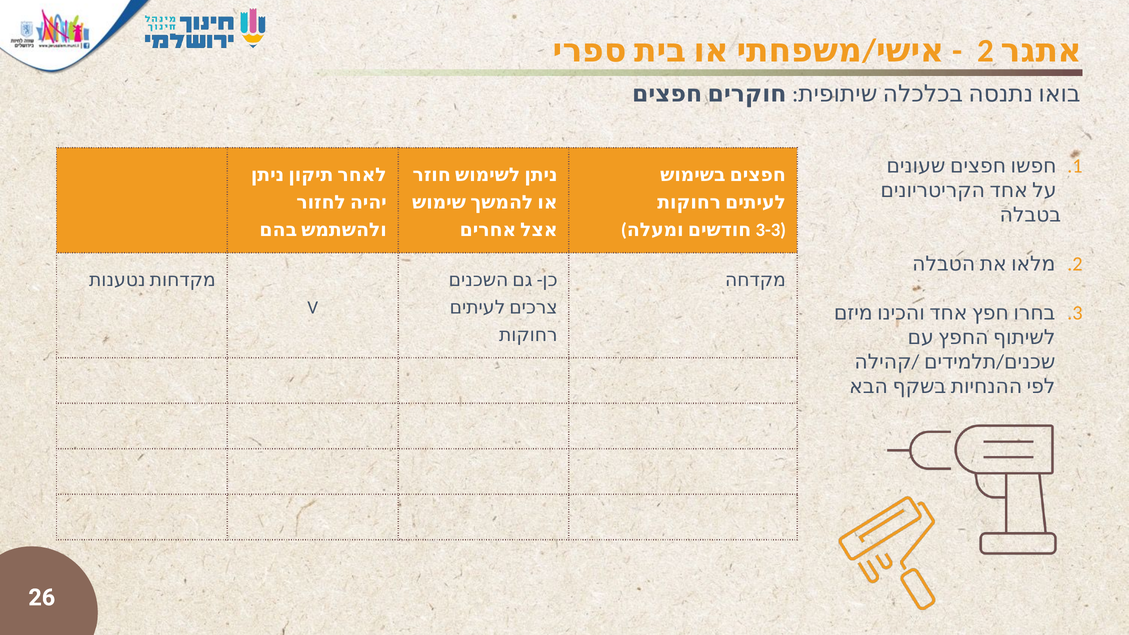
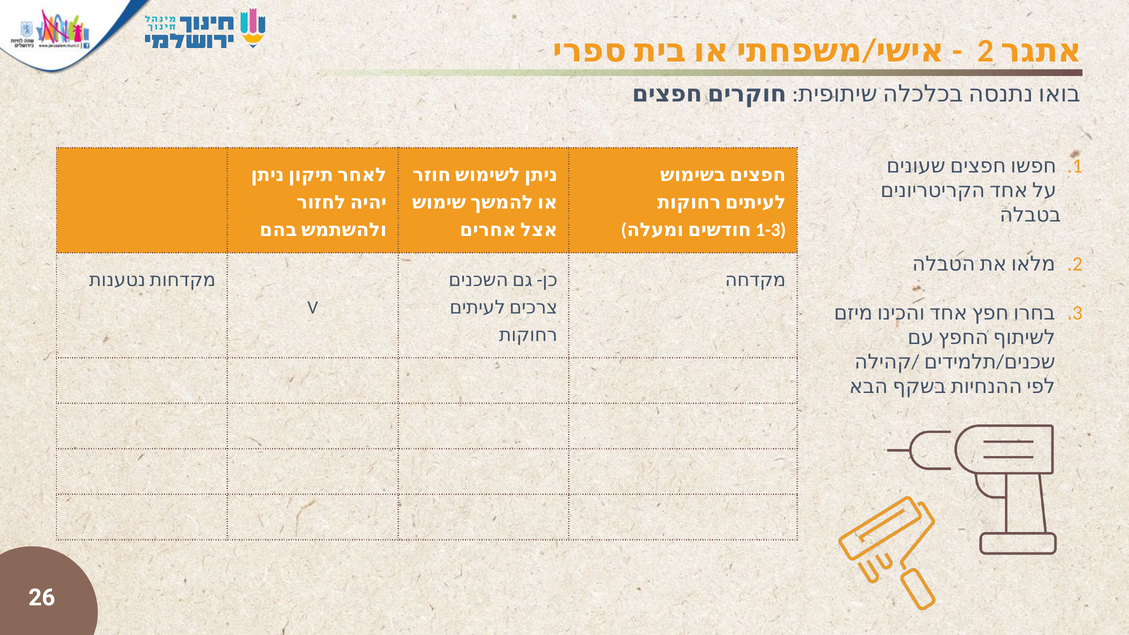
3-3: 3-3 -> 1-3 (768, 230)
